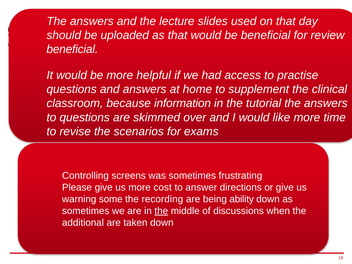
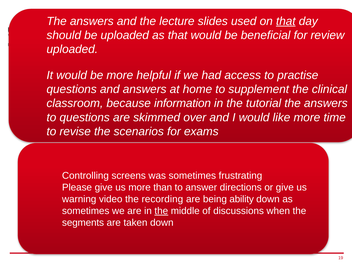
that underline: none -> present (286, 21)
beneficial: beneficial -> uploaded (72, 49)
cost: cost -> than (163, 187)
some: some -> video (111, 199)
additional: additional -> segments (83, 223)
